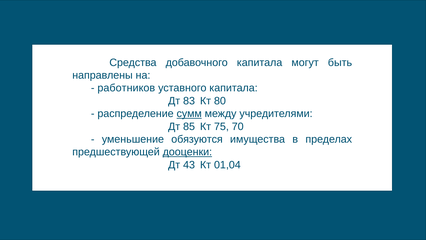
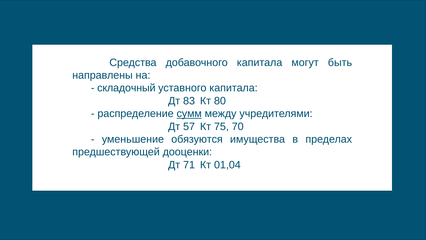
работников: работников -> складочный (126, 88)
85: 85 -> 57 (189, 126)
дооценки underline: present -> none (187, 152)
43: 43 -> 71 (189, 165)
